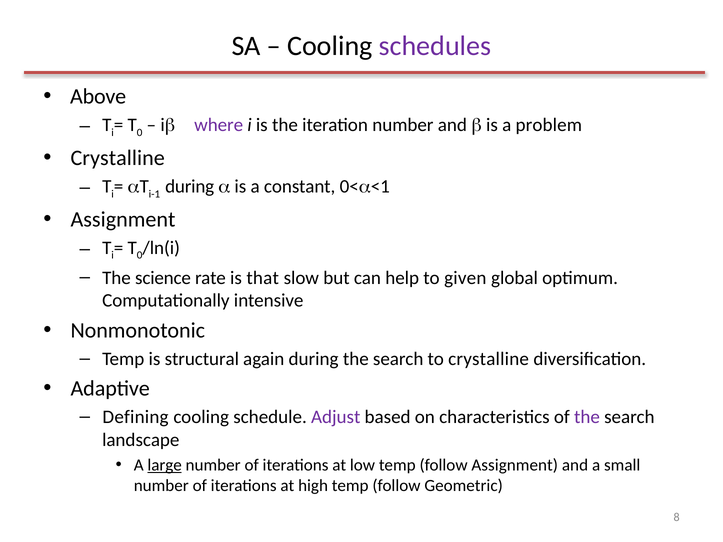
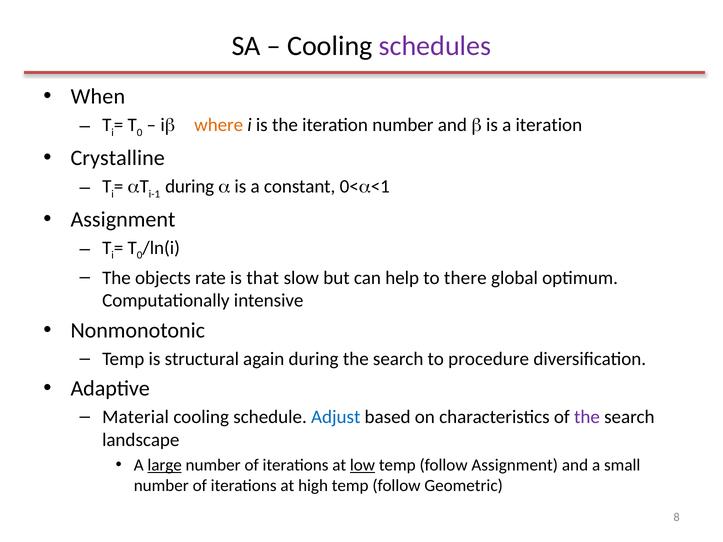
Above: Above -> When (98, 97)
where colour: purple -> orange (219, 125)
a problem: problem -> iteration (549, 125)
science: science -> objects (163, 278)
given: given -> there (465, 278)
to crystalline: crystalline -> procedure (489, 359)
Defining: Defining -> Material (136, 417)
Adjust colour: purple -> blue (336, 417)
low underline: none -> present (362, 465)
